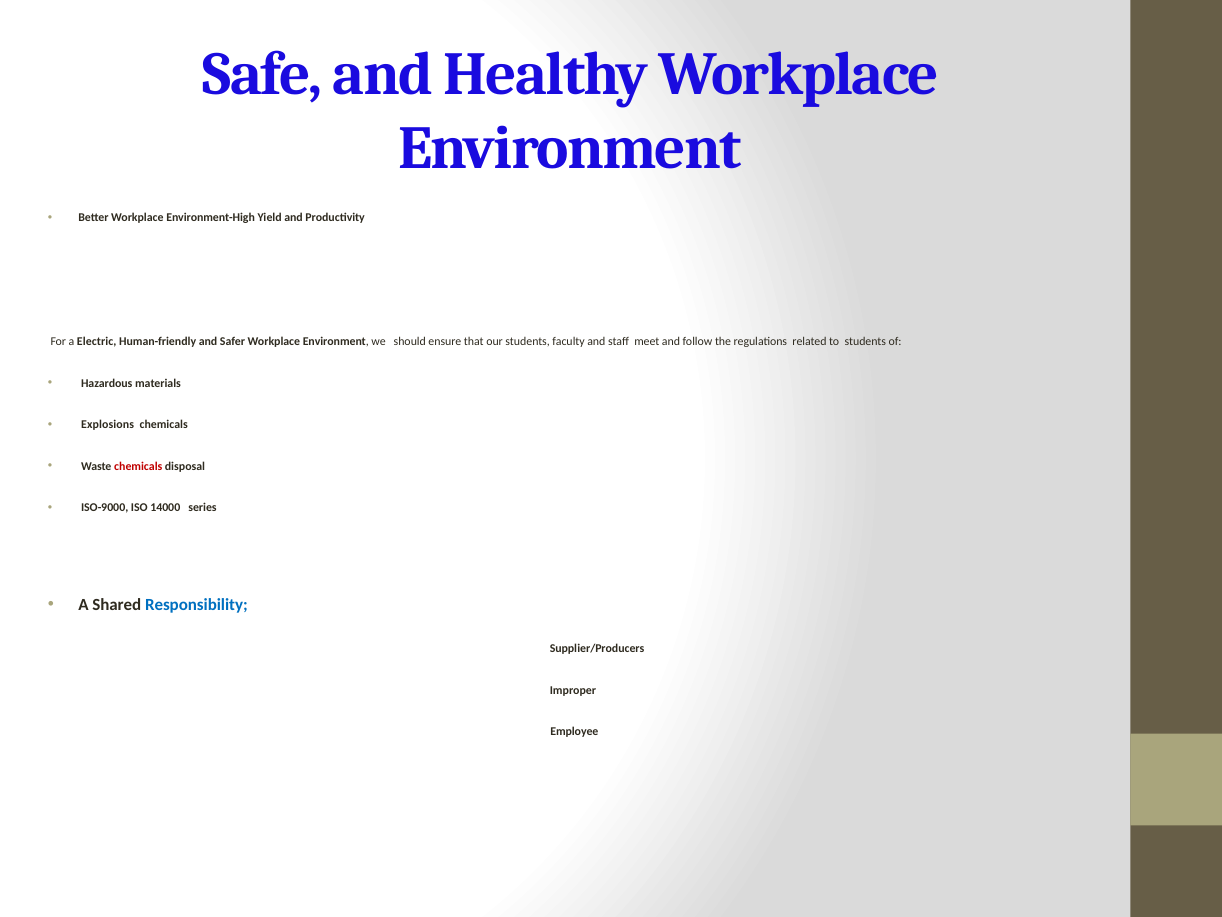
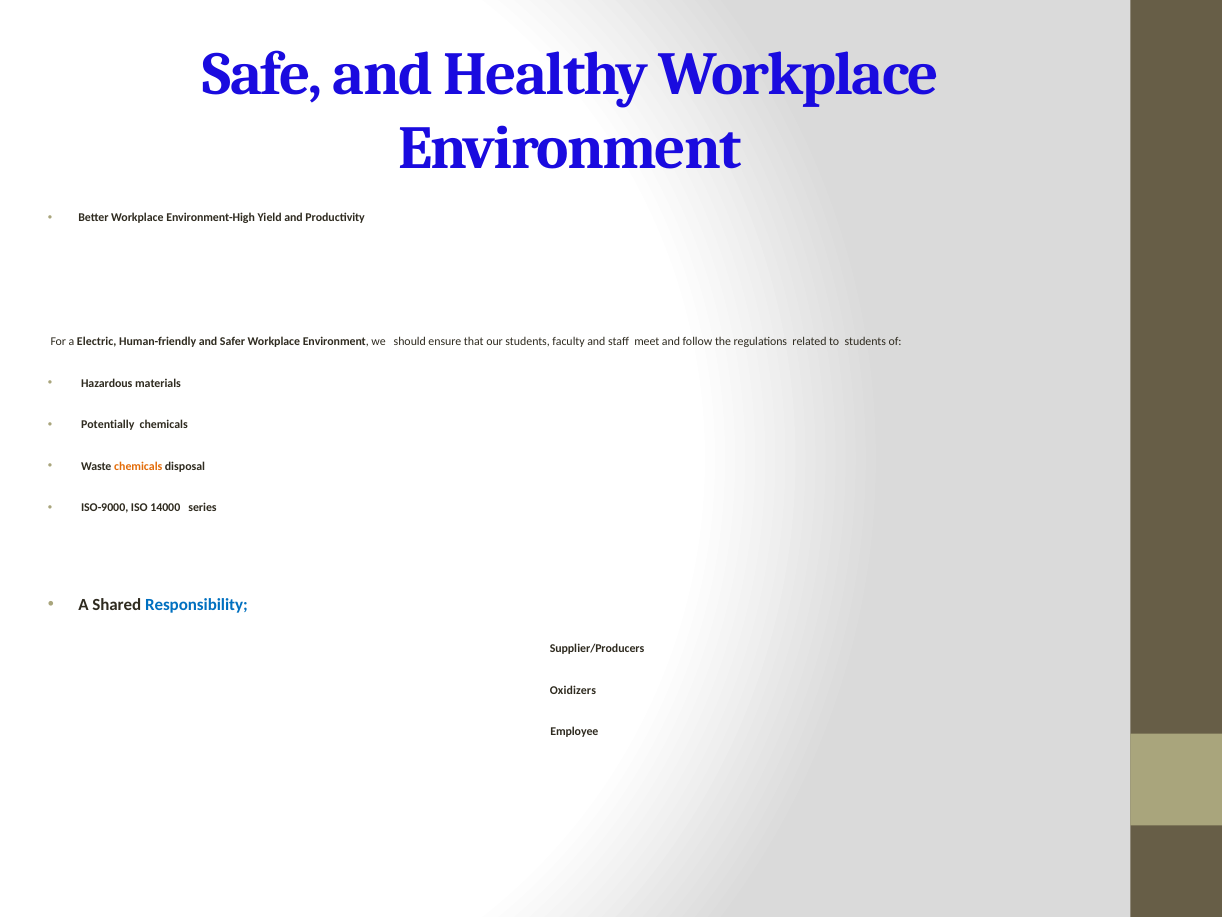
Explosions: Explosions -> Potentially (108, 425)
chemicals colour: red -> orange (138, 466)
Improper: Improper -> Oxidizers (573, 690)
